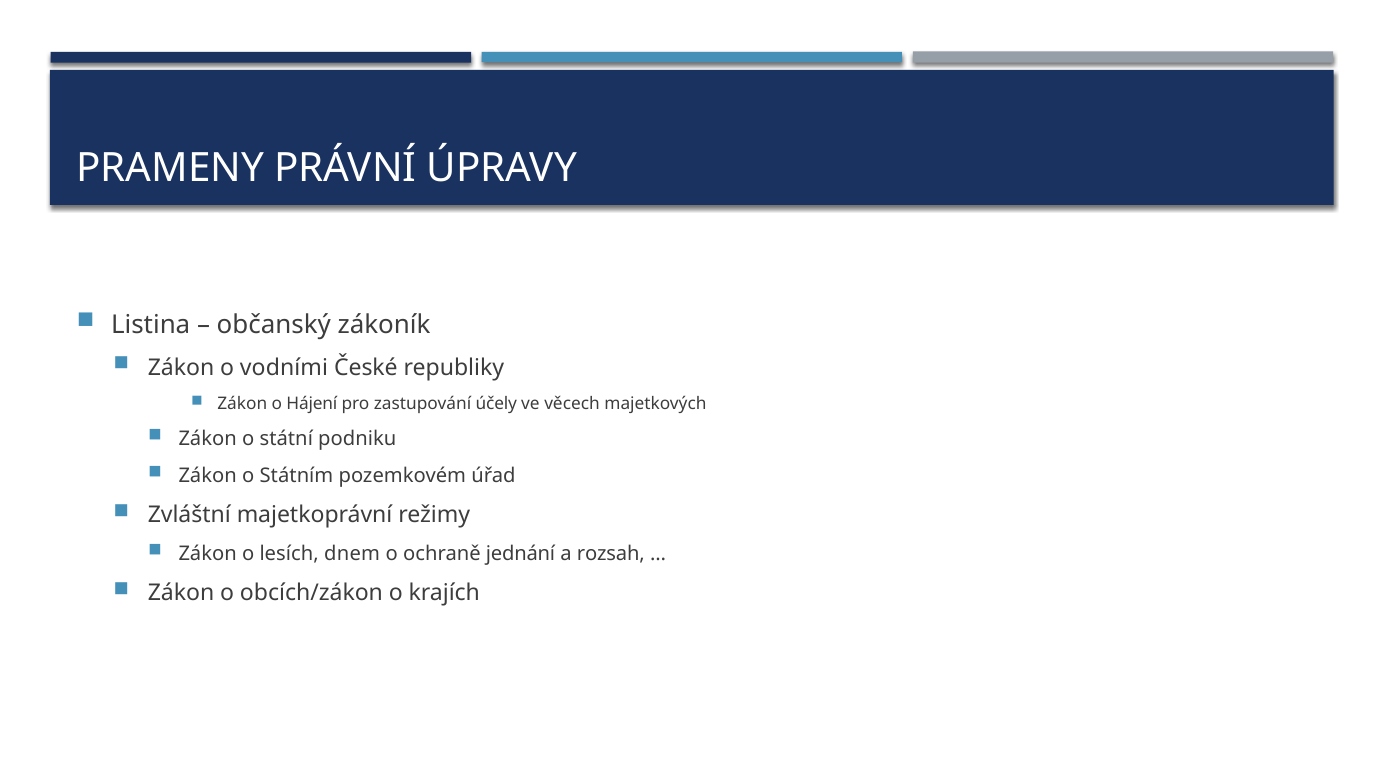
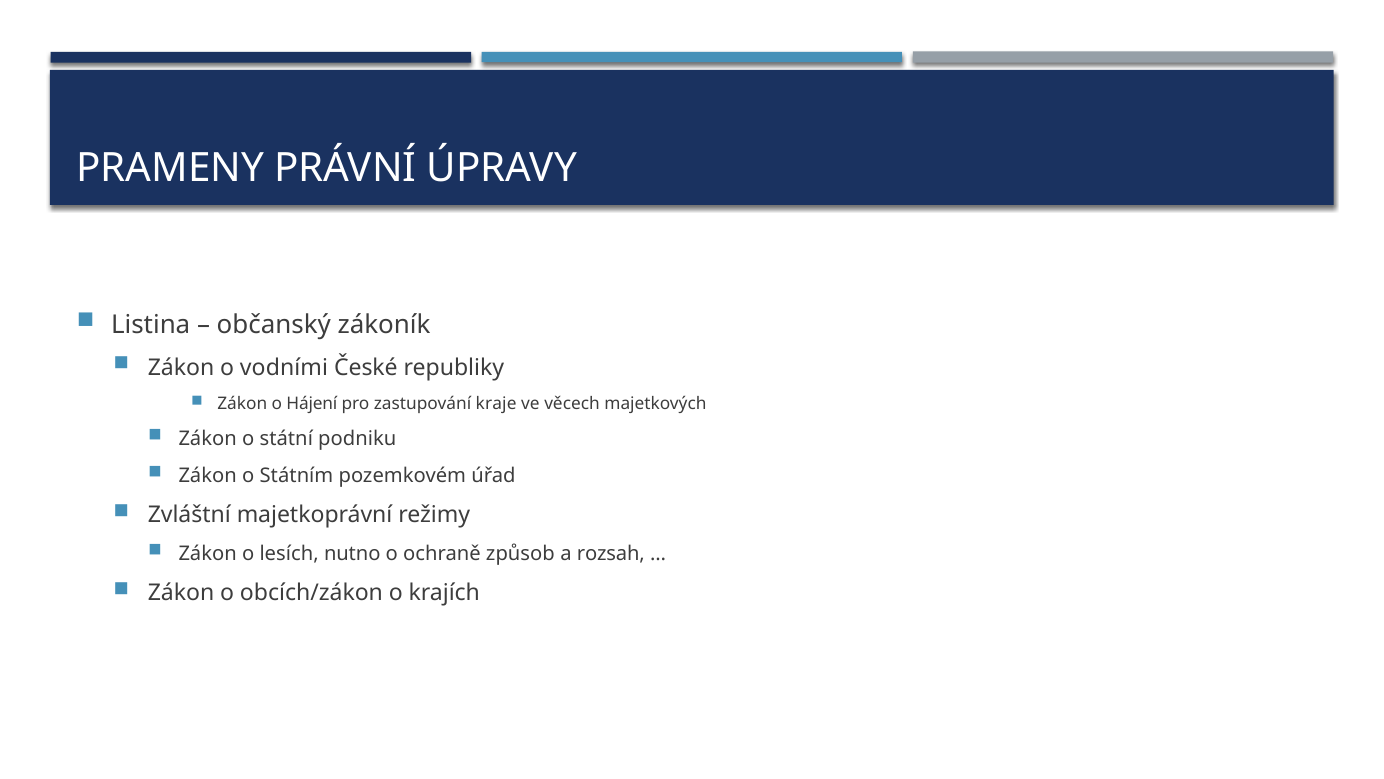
účely: účely -> kraje (496, 403)
dnem: dnem -> nutno (352, 553)
jednání: jednání -> způsob (520, 553)
